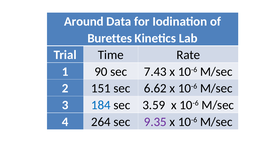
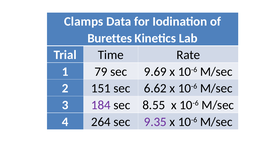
Around: Around -> Clamps (84, 22)
90: 90 -> 79 (101, 72)
7.43: 7.43 -> 9.69 (155, 72)
184 colour: blue -> purple (101, 105)
3.59: 3.59 -> 8.55 (154, 105)
